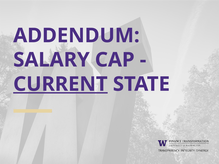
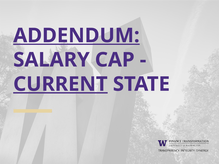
ADDENDUM underline: none -> present (76, 36)
